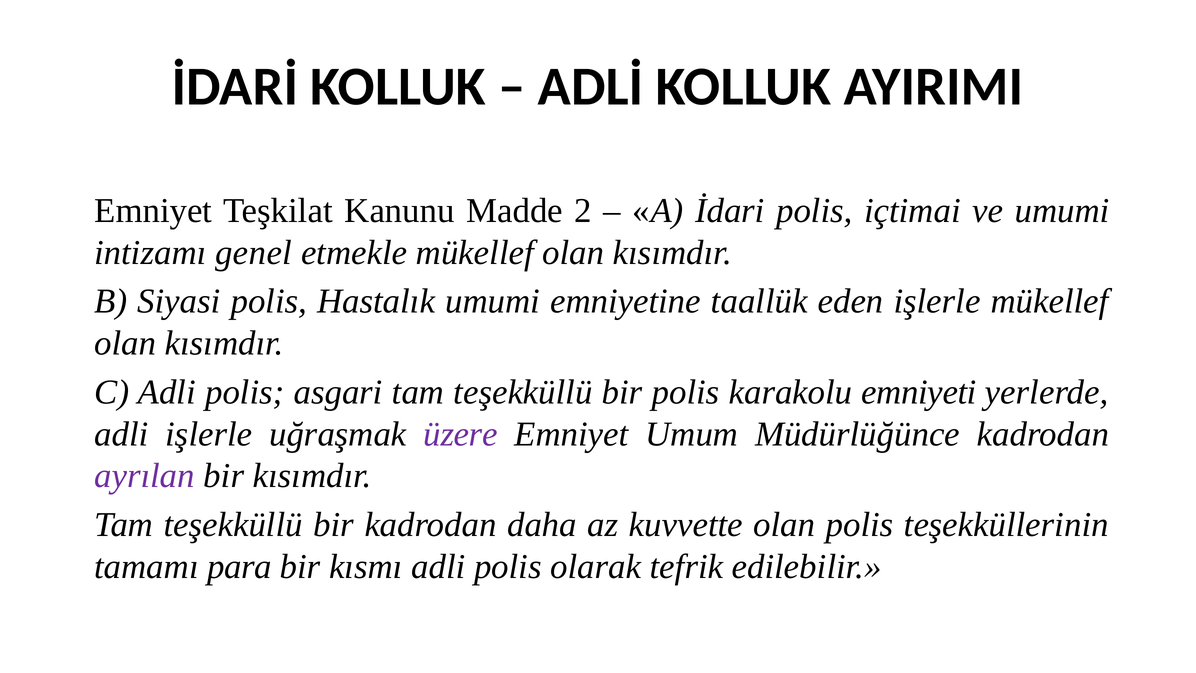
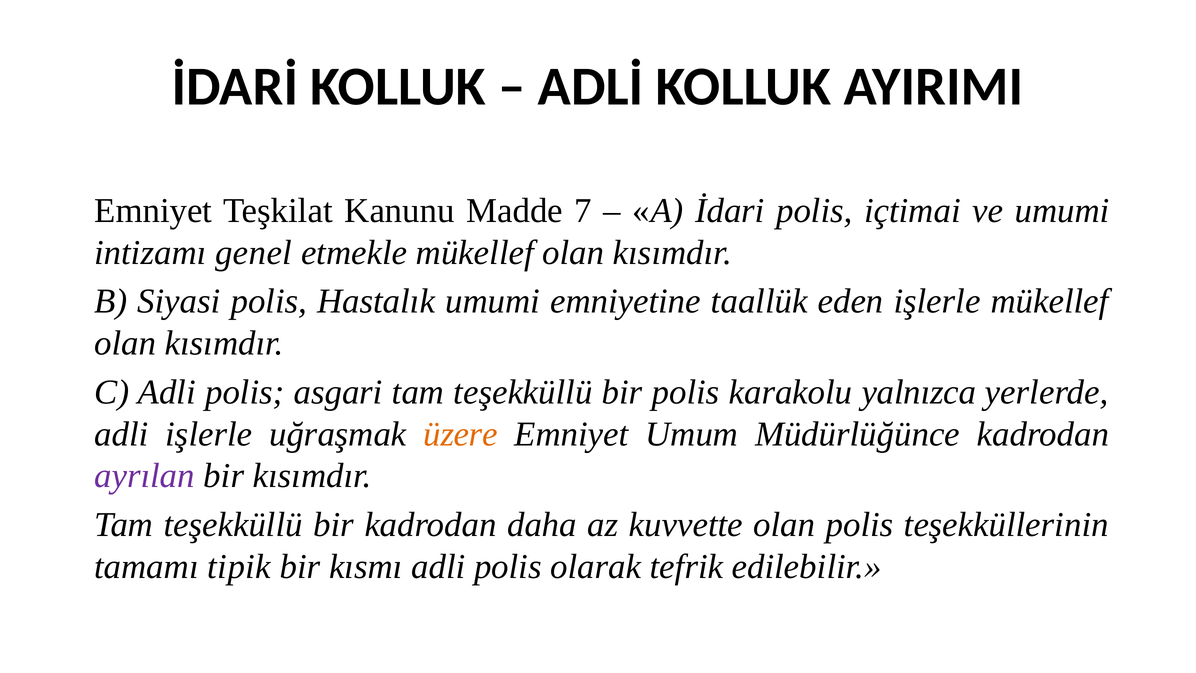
2: 2 -> 7 (583, 211)
emniyeti: emniyeti -> yalnızca (919, 392)
üzere colour: purple -> orange (461, 434)
para: para -> tipik (239, 567)
